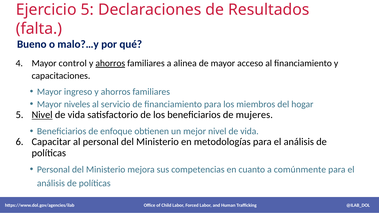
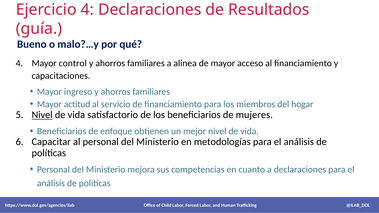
Ejercicio 5: 5 -> 4 (87, 10)
falta: falta -> guía (39, 29)
ahorros underline: present -> none (110, 63)
niveles: niveles -> actitud (77, 104)
a comúnmente: comúnmente -> declaraciones (300, 170)
